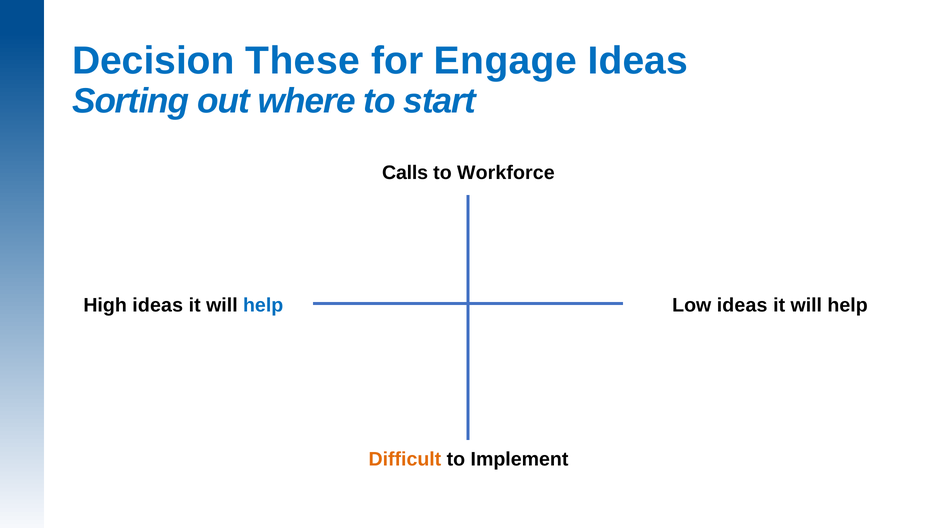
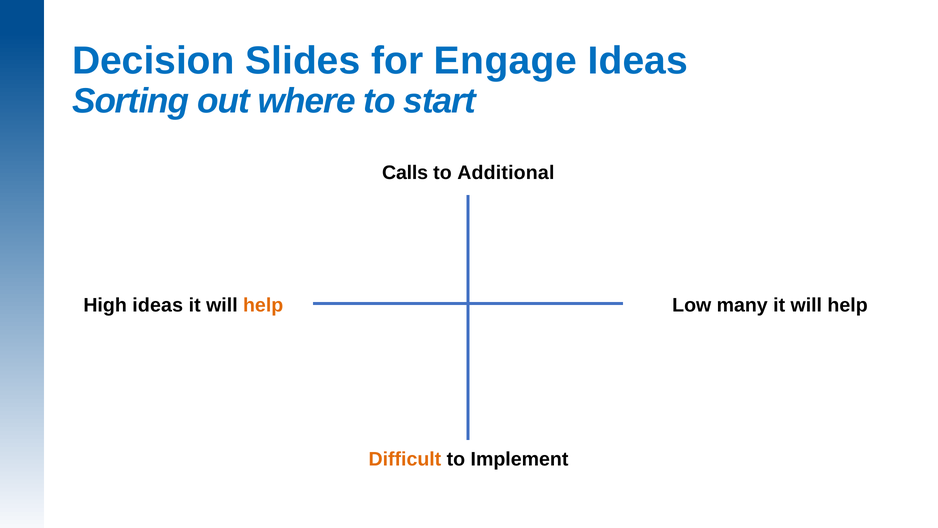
These: These -> Slides (303, 61)
Workforce: Workforce -> Additional (506, 173)
help colour: blue -> orange (263, 305)
Low ideas: ideas -> many (742, 305)
